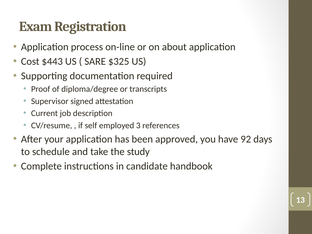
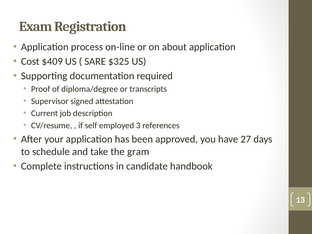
$443: $443 -> $409 (52, 61)
92: 92 -> 27 (246, 139)
study: study -> gram (138, 152)
